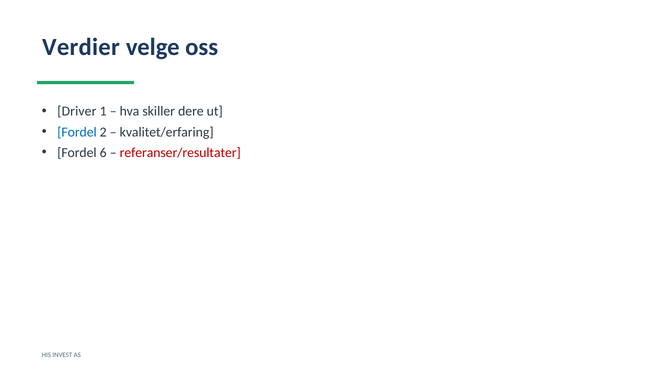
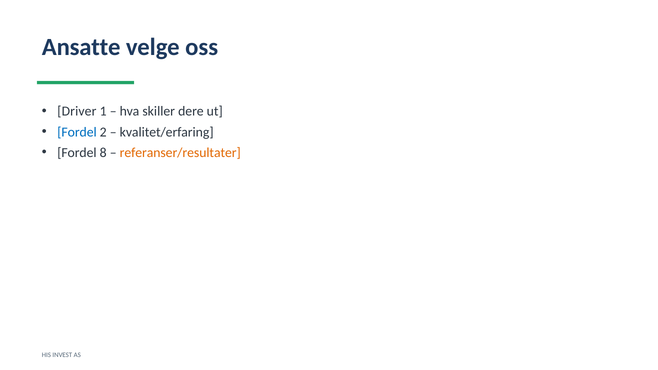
Verdier: Verdier -> Ansatte (81, 47)
6: 6 -> 8 (103, 153)
referanser/resultater colour: red -> orange (180, 153)
